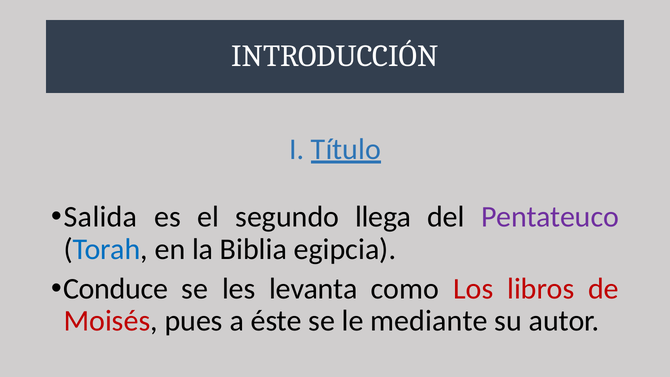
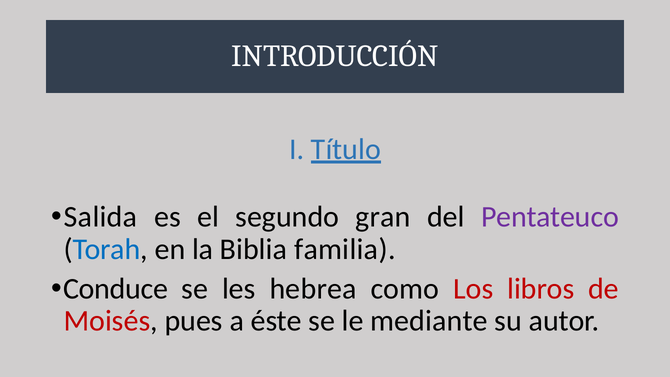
llega: llega -> gran (383, 217)
egipcia: egipcia -> familia (345, 249)
levanta: levanta -> hebrea (313, 289)
